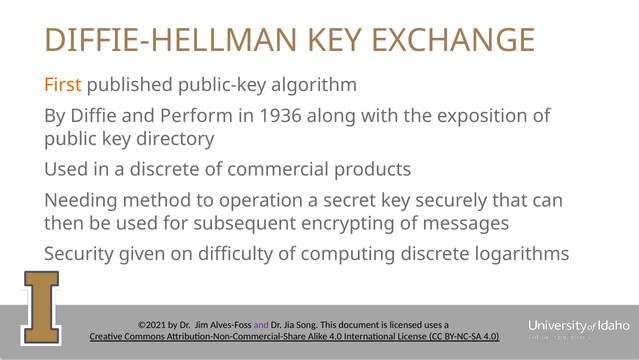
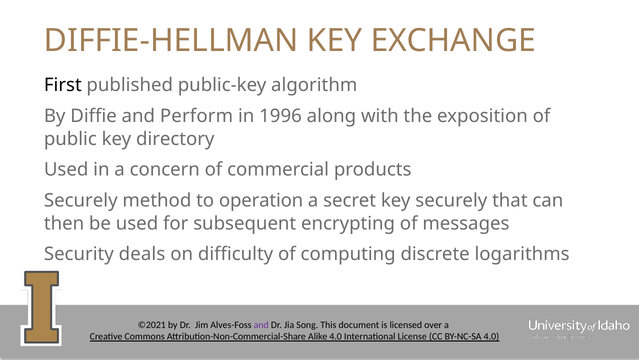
First colour: orange -> black (63, 85)
1936: 1936 -> 1996 (281, 116)
a discrete: discrete -> concern (165, 170)
Needing: Needing -> Securely (81, 200)
given: given -> deals (142, 254)
uses: uses -> over (433, 324)
